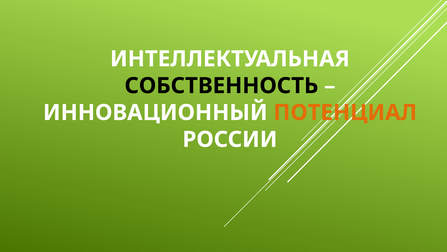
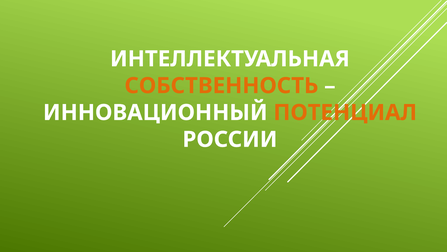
СОБСТВЕННОСТЬ colour: black -> orange (221, 86)
